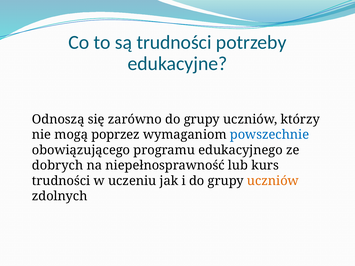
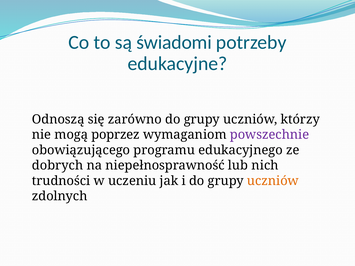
są trudności: trudności -> świadomi (174, 42)
powszechnie colour: blue -> purple (270, 135)
kurs: kurs -> nich (265, 166)
